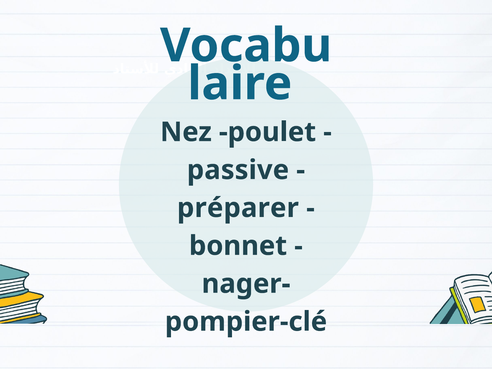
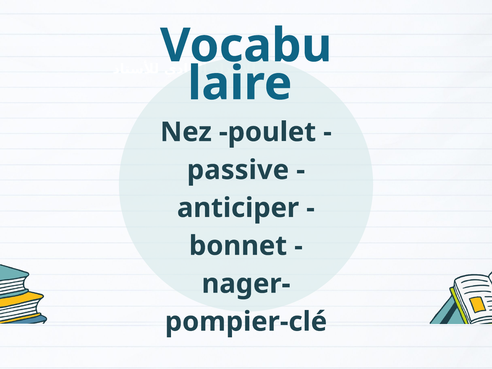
préparer: préparer -> anticiper (238, 208)
